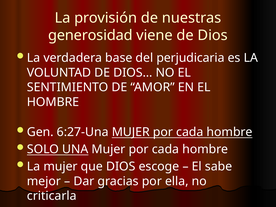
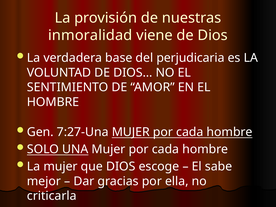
generosidad: generosidad -> inmoralidad (90, 35)
6:27-Una: 6:27-Una -> 7:27-Una (83, 132)
